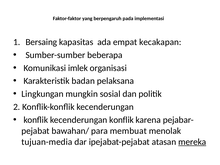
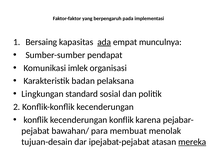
ada underline: none -> present (104, 42)
kecakapan: kecakapan -> munculnya (160, 42)
beberapa: beberapa -> pendapat (105, 55)
mungkin: mungkin -> standard (82, 94)
tujuan-media: tujuan-media -> tujuan-desain (47, 142)
